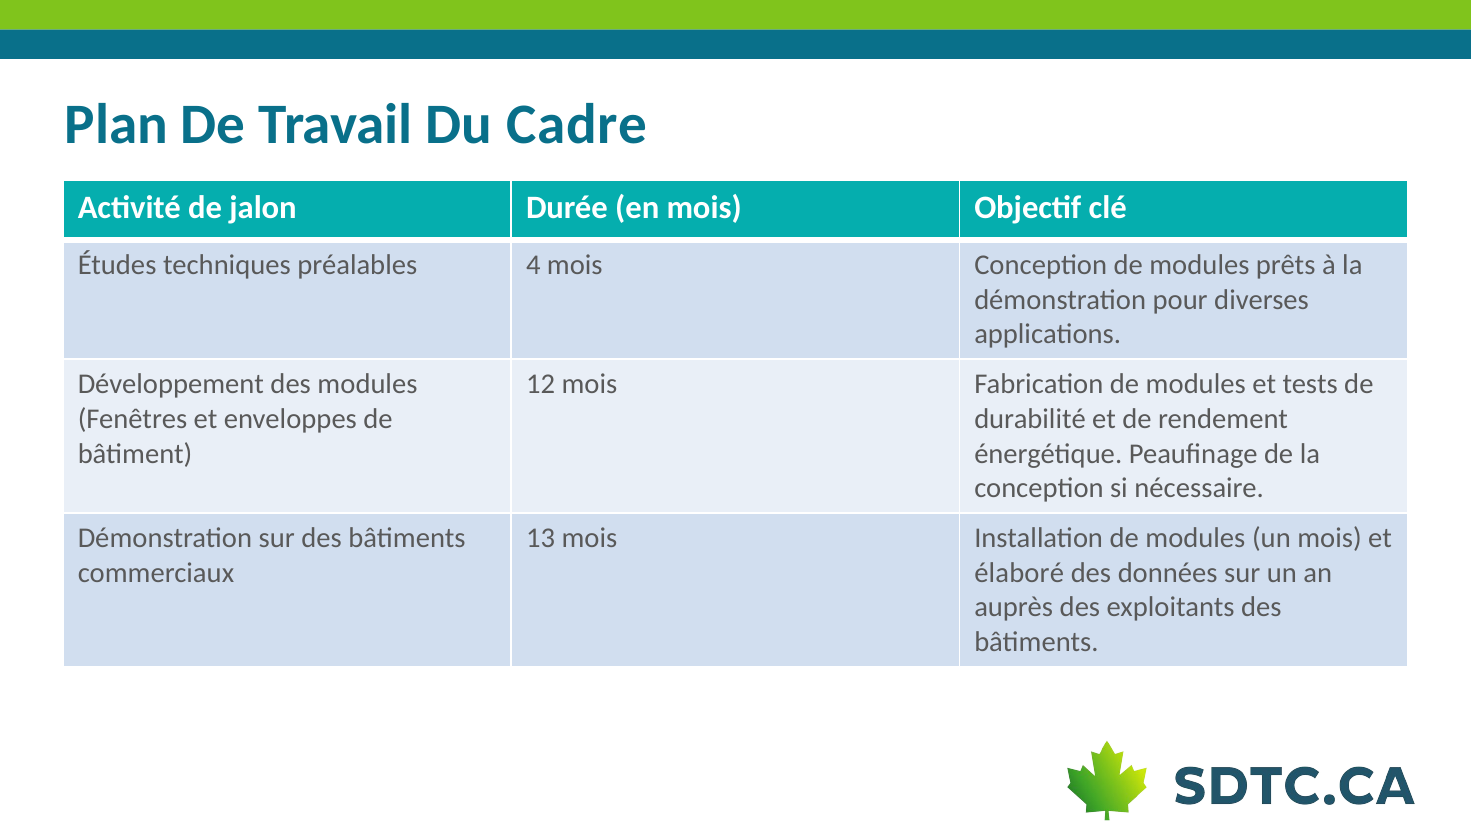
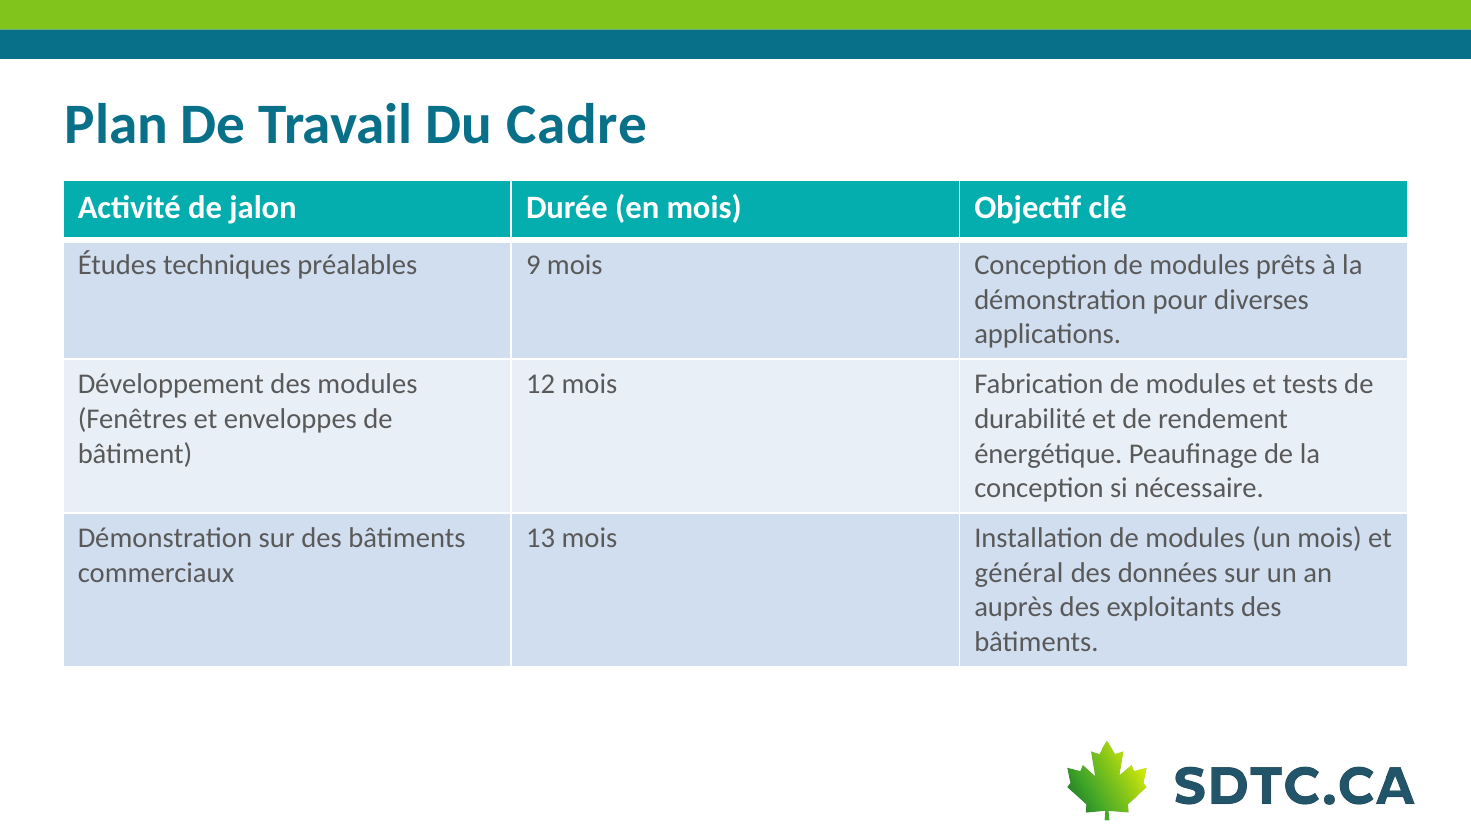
4: 4 -> 9 (533, 265)
élaboré: élaboré -> général (1019, 573)
